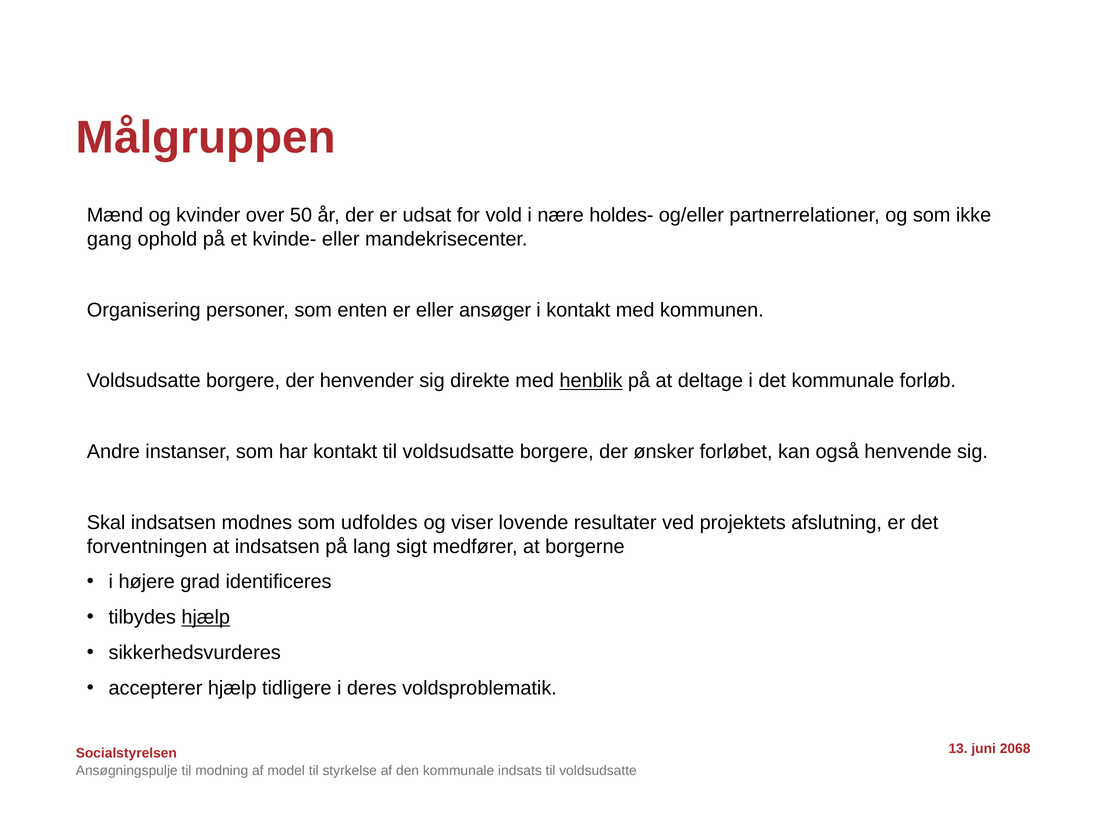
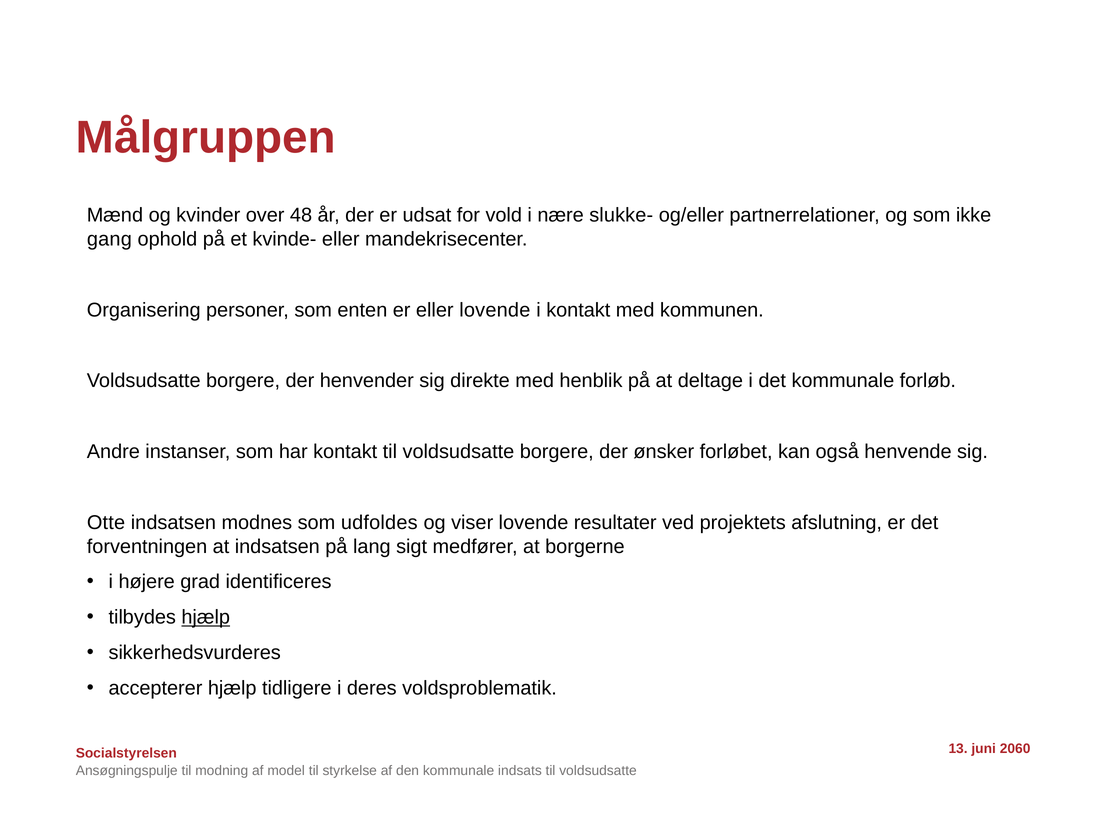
50: 50 -> 48 (301, 215)
holdes-: holdes- -> slukke- (621, 215)
eller ansøger: ansøger -> lovende (495, 310)
henblik underline: present -> none (591, 381)
Skal: Skal -> Otte (106, 523)
2068: 2068 -> 2060 (1015, 749)
